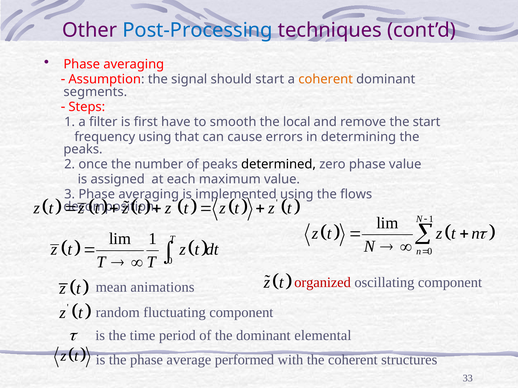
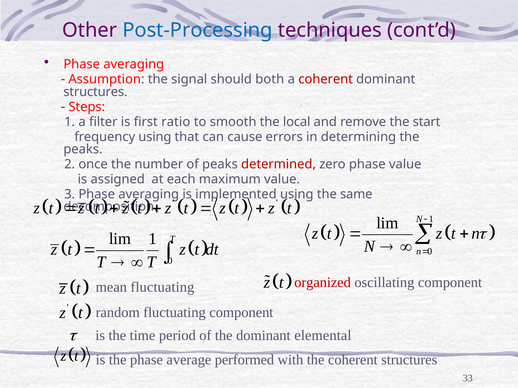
should start: start -> both (270, 79)
coherent colour: orange -> red (326, 79)
segments: segments -> structures (95, 92)
have: have -> ratio (176, 122)
determined colour: black -> red (279, 164)
flows: flows -> same (356, 194)
mean animations: animations -> fluctuating (162, 288)
